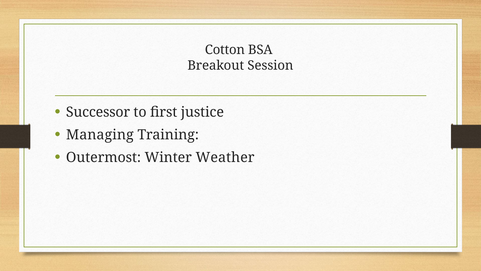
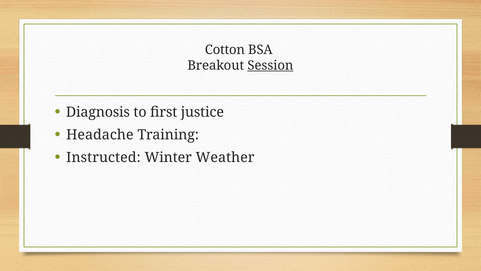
Session underline: none -> present (270, 65)
Successor: Successor -> Diagnosis (98, 112)
Managing: Managing -> Headache (100, 135)
Outermost: Outermost -> Instructed (103, 157)
